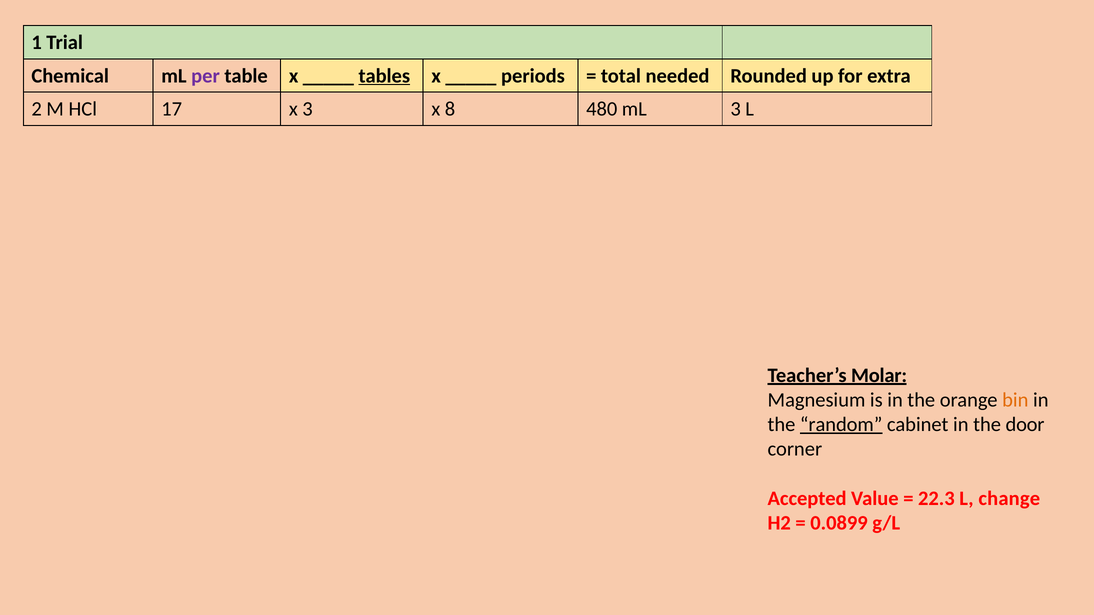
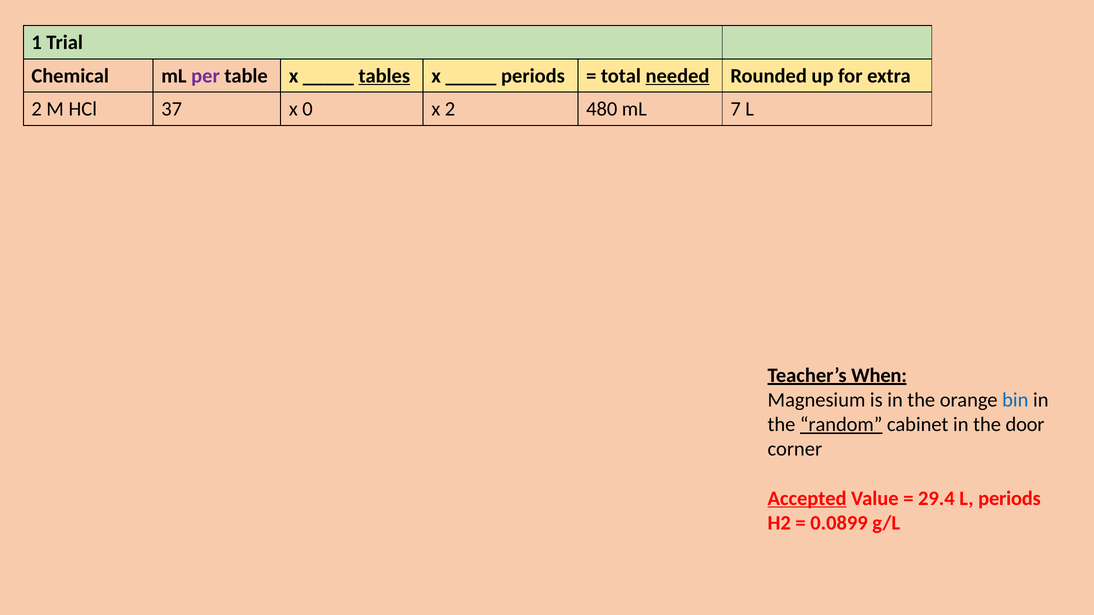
needed underline: none -> present (678, 76)
17: 17 -> 37 (172, 109)
x 3: 3 -> 0 (307, 109)
x 8: 8 -> 2 (450, 109)
mL 3: 3 -> 7 (736, 109)
Molar: Molar -> When (879, 375)
bin colour: orange -> blue (1015, 400)
Accepted underline: none -> present (807, 499)
22.3: 22.3 -> 29.4 (936, 499)
L change: change -> periods (1009, 499)
